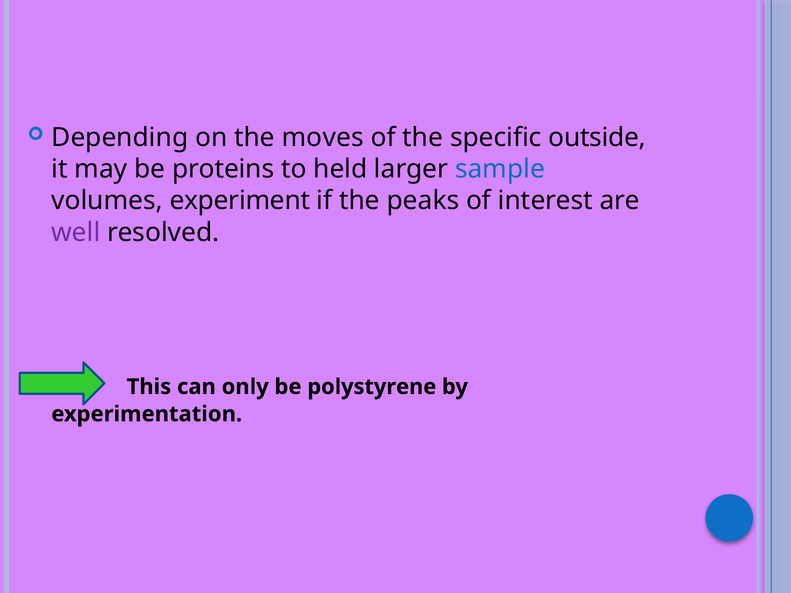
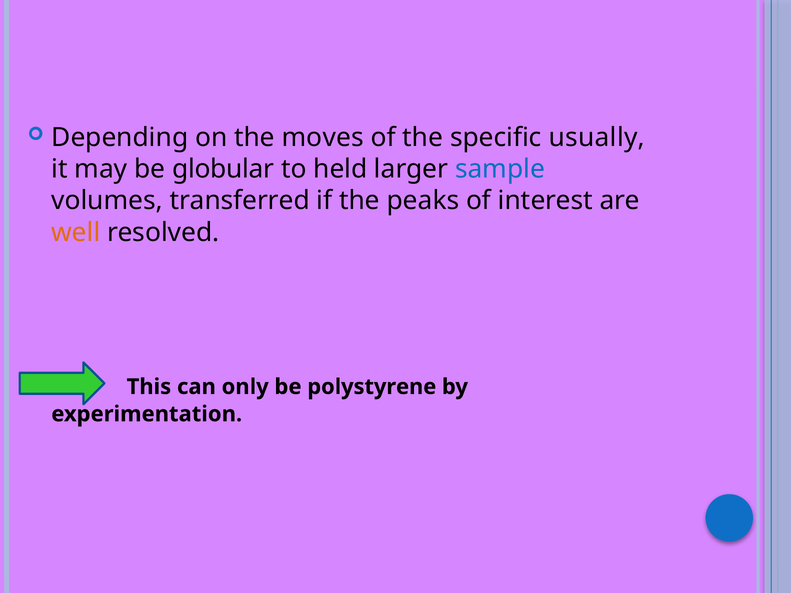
outside: outside -> usually (597, 138)
proteins: proteins -> globular (223, 169)
experiment: experiment -> transferred (240, 201)
well colour: purple -> orange (76, 233)
